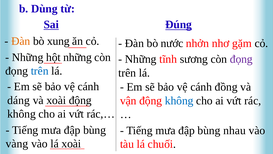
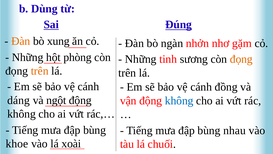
nước: nước -> ngàn (172, 43)
hột những: những -> phòng (78, 57)
tĩnh: tĩnh -> tinh (168, 59)
đọng colour: purple -> orange (241, 59)
trên colour: blue -> orange (40, 71)
và xoài: xoài -> ngột (56, 100)
vàng: vàng -> khoe (17, 144)
